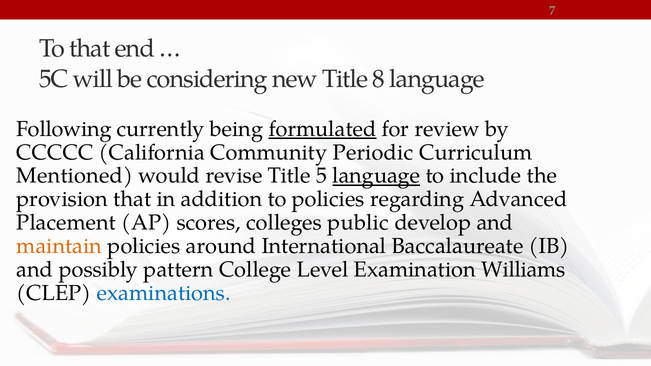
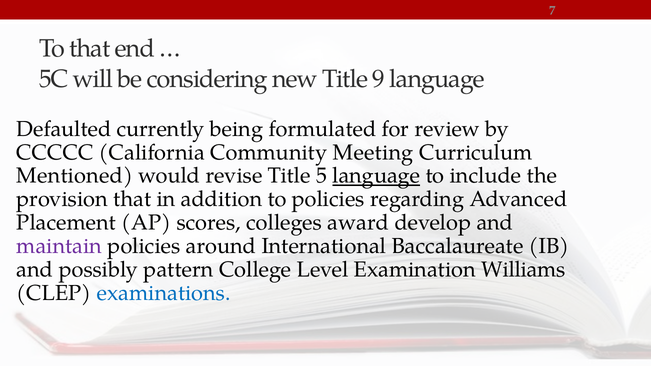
8: 8 -> 9 (379, 79)
Following: Following -> Defaulted (64, 129)
formulated underline: present -> none (322, 129)
Periodic: Periodic -> Meeting (373, 152)
public: public -> award (358, 223)
maintain colour: orange -> purple (59, 246)
